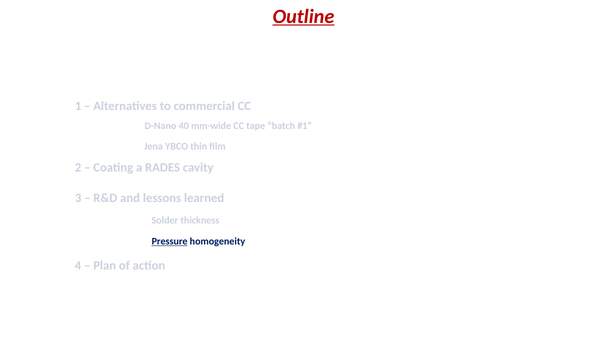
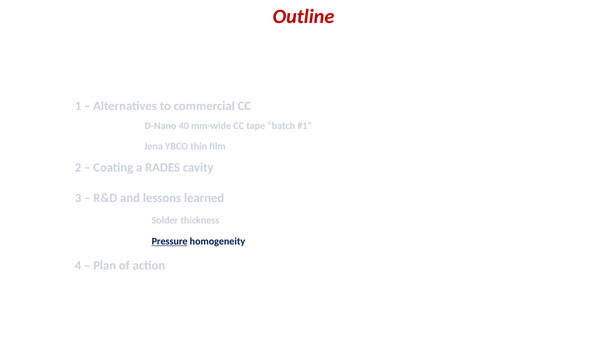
Outline underline: present -> none (303, 16)
